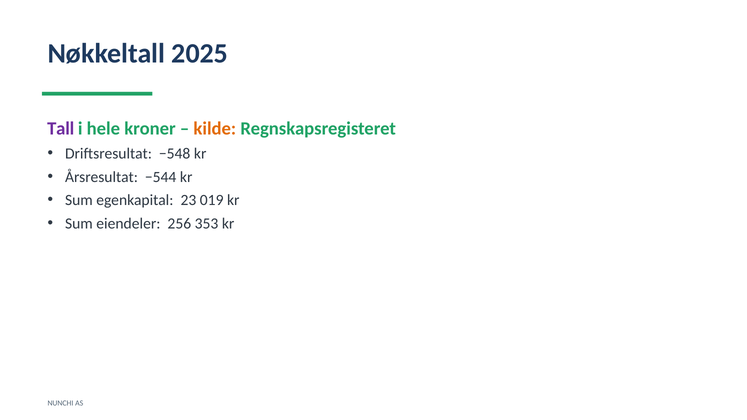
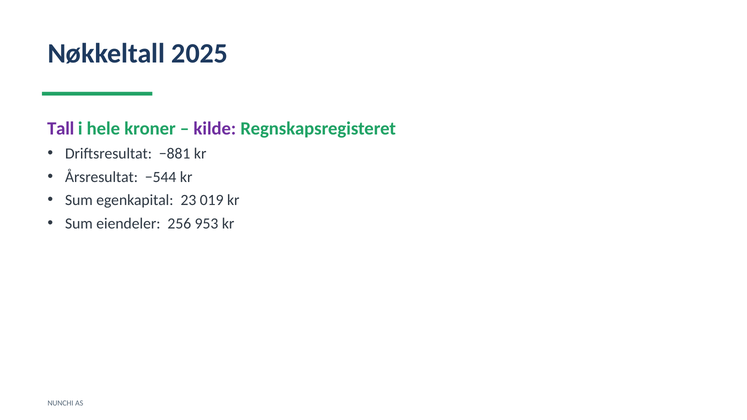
kilde colour: orange -> purple (215, 129)
−548: −548 -> −881 (175, 154)
353: 353 -> 953 (207, 224)
